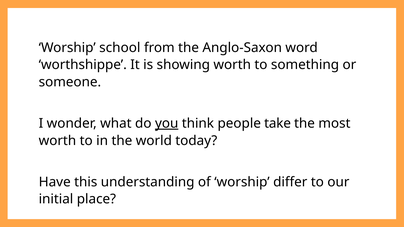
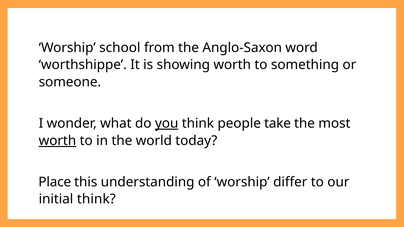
worth underline: none -> present (57, 141)
Have: Have -> Place (55, 182)
initial place: place -> think (96, 199)
